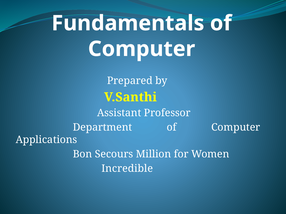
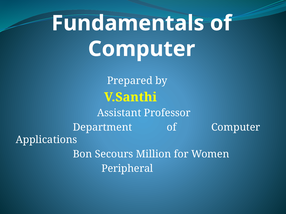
Incredible: Incredible -> Peripheral (127, 169)
